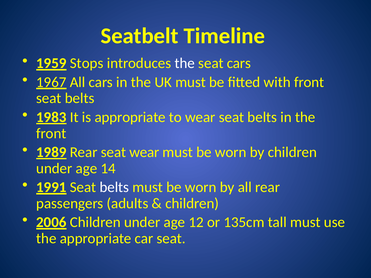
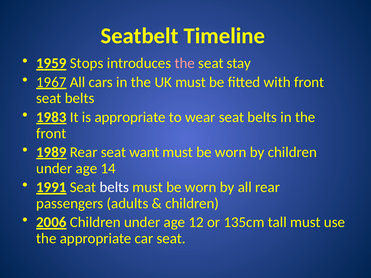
the colour: white -> pink (185, 63)
seat cars: cars -> stay (239, 63)
seat wear: wear -> want (144, 152)
